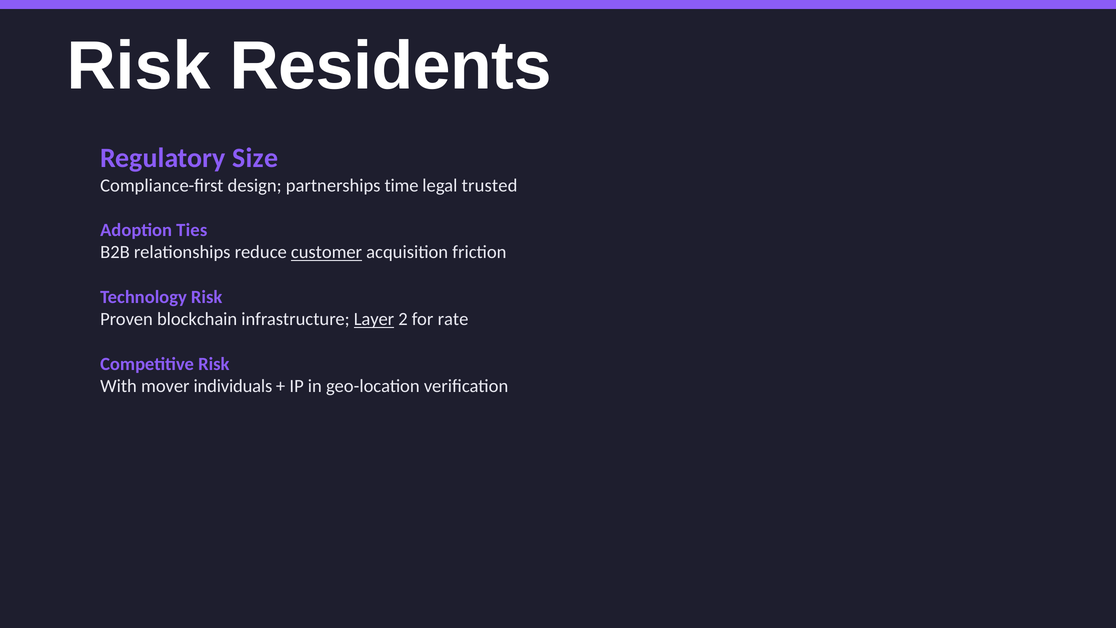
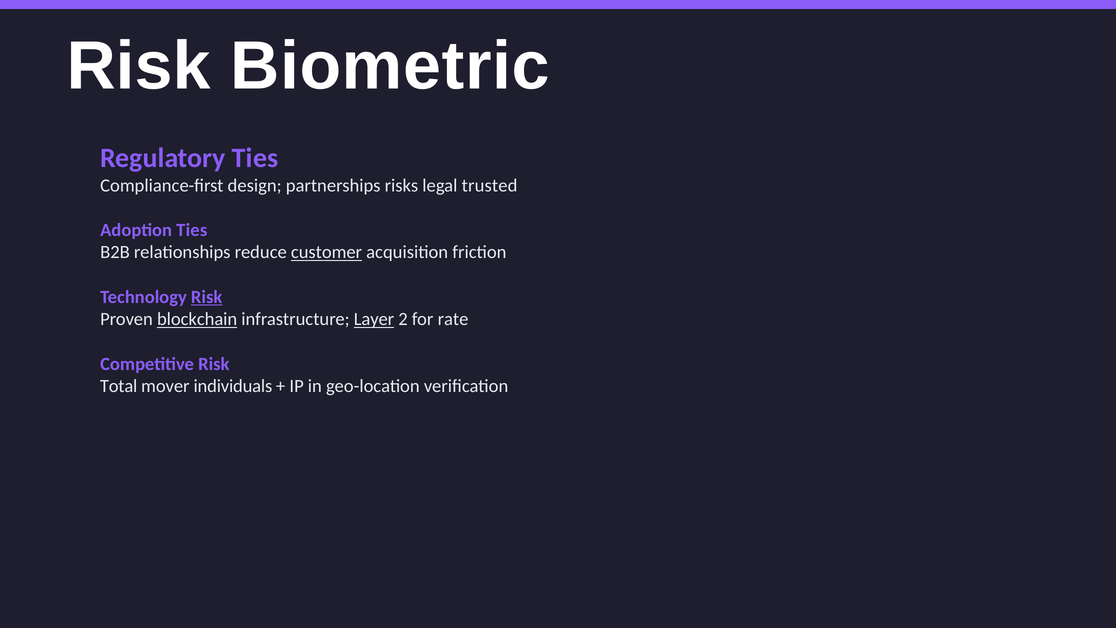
Residents: Residents -> Biometric (390, 66)
Regulatory Size: Size -> Ties (255, 158)
time: time -> risks (401, 185)
Risk underline: none -> present (207, 297)
blockchain underline: none -> present (197, 319)
With: With -> Total (119, 386)
